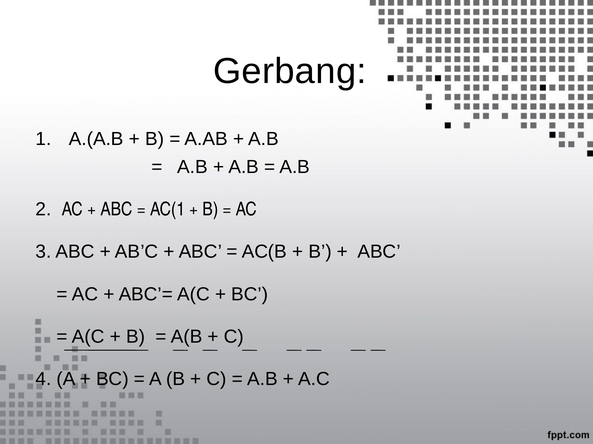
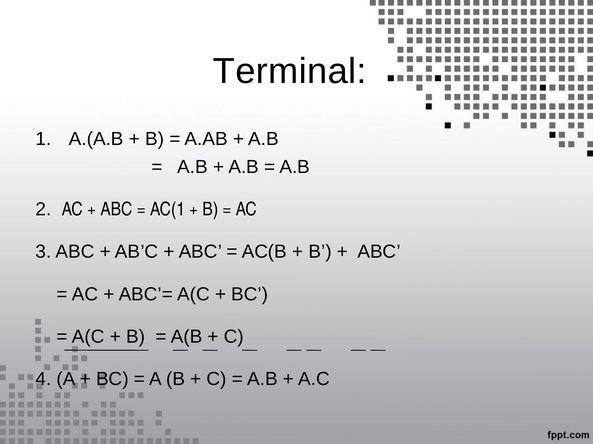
Gerbang: Gerbang -> Terminal (290, 71)
